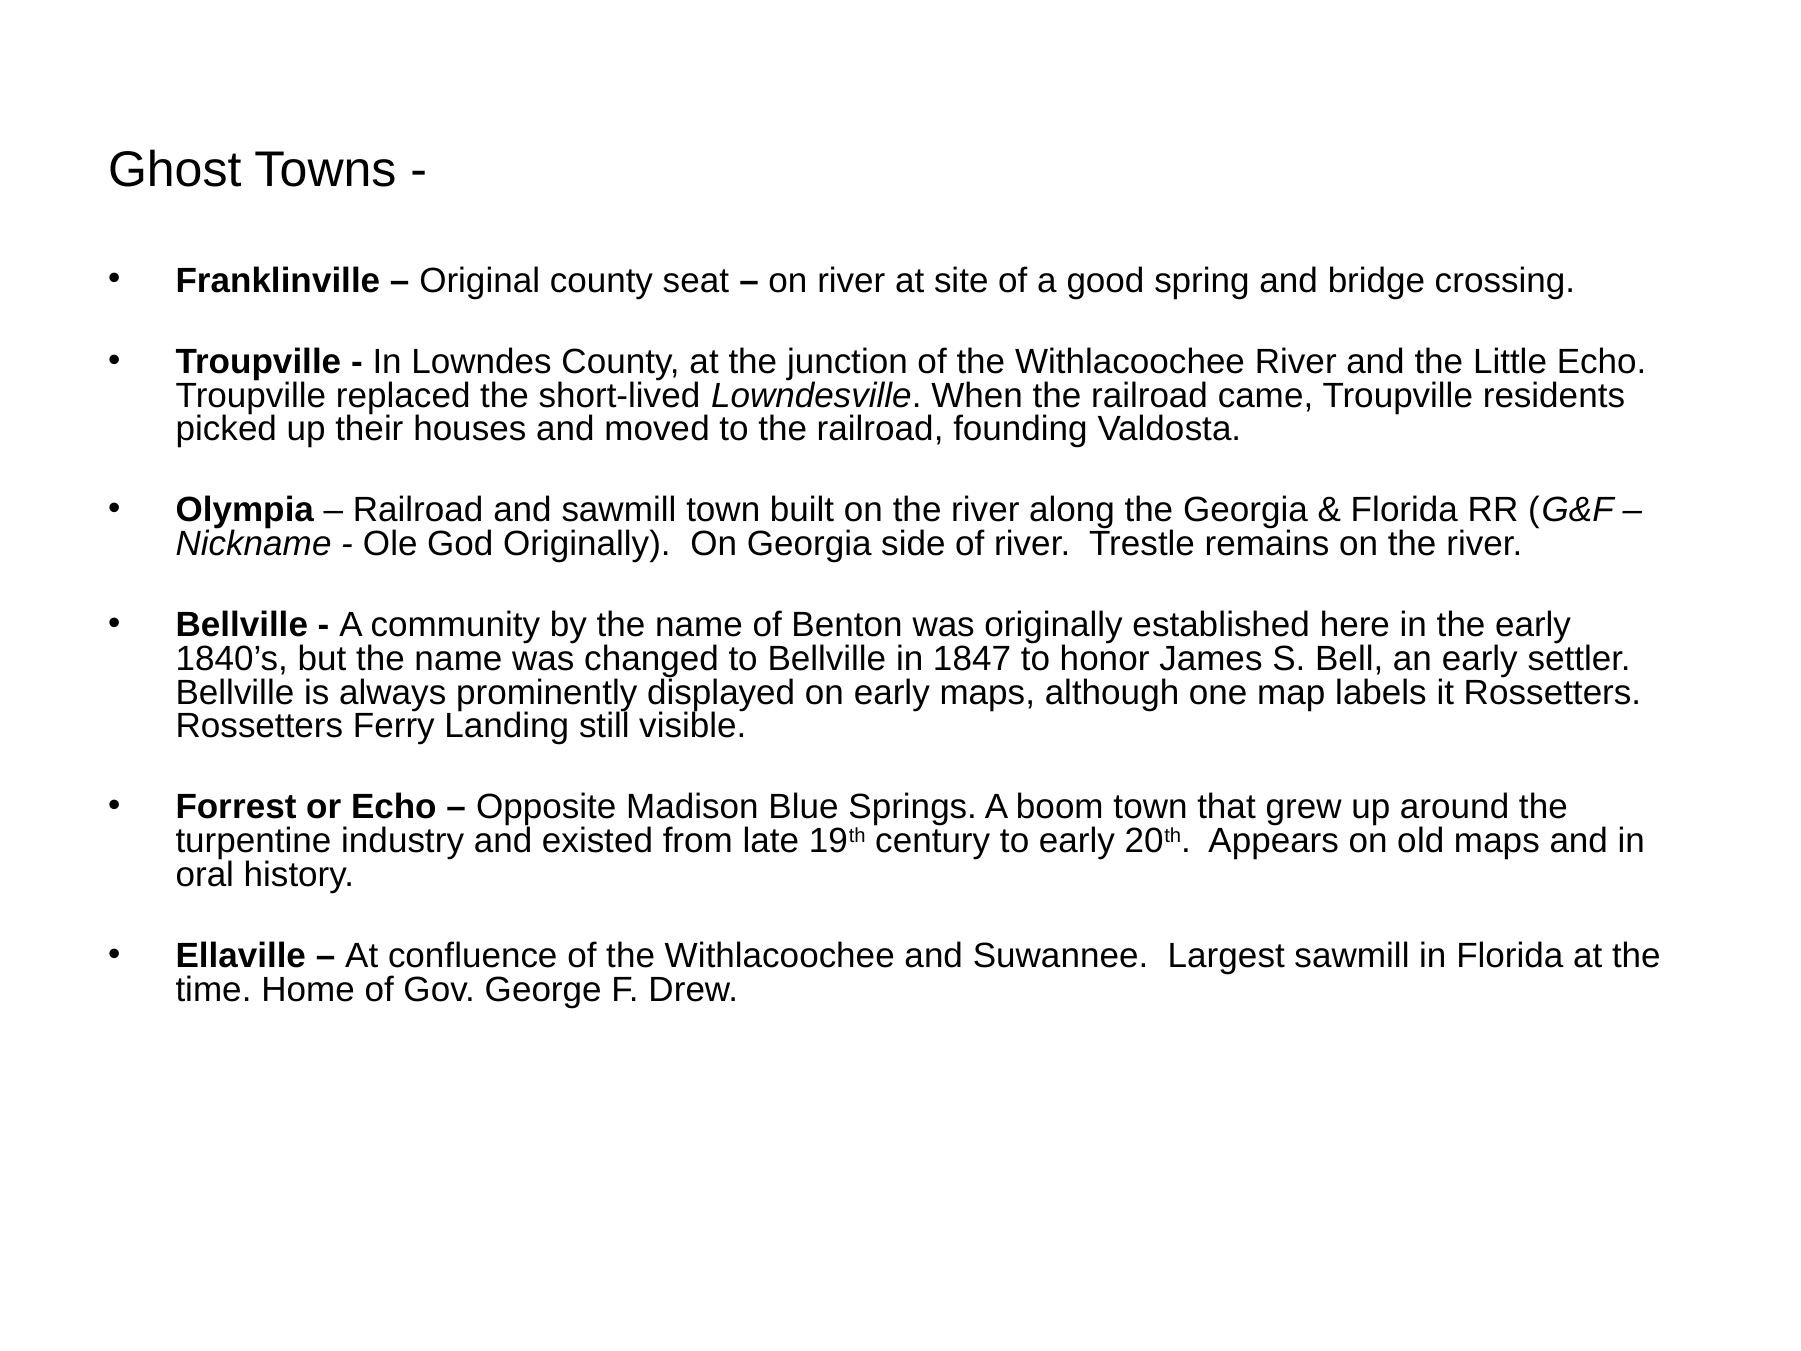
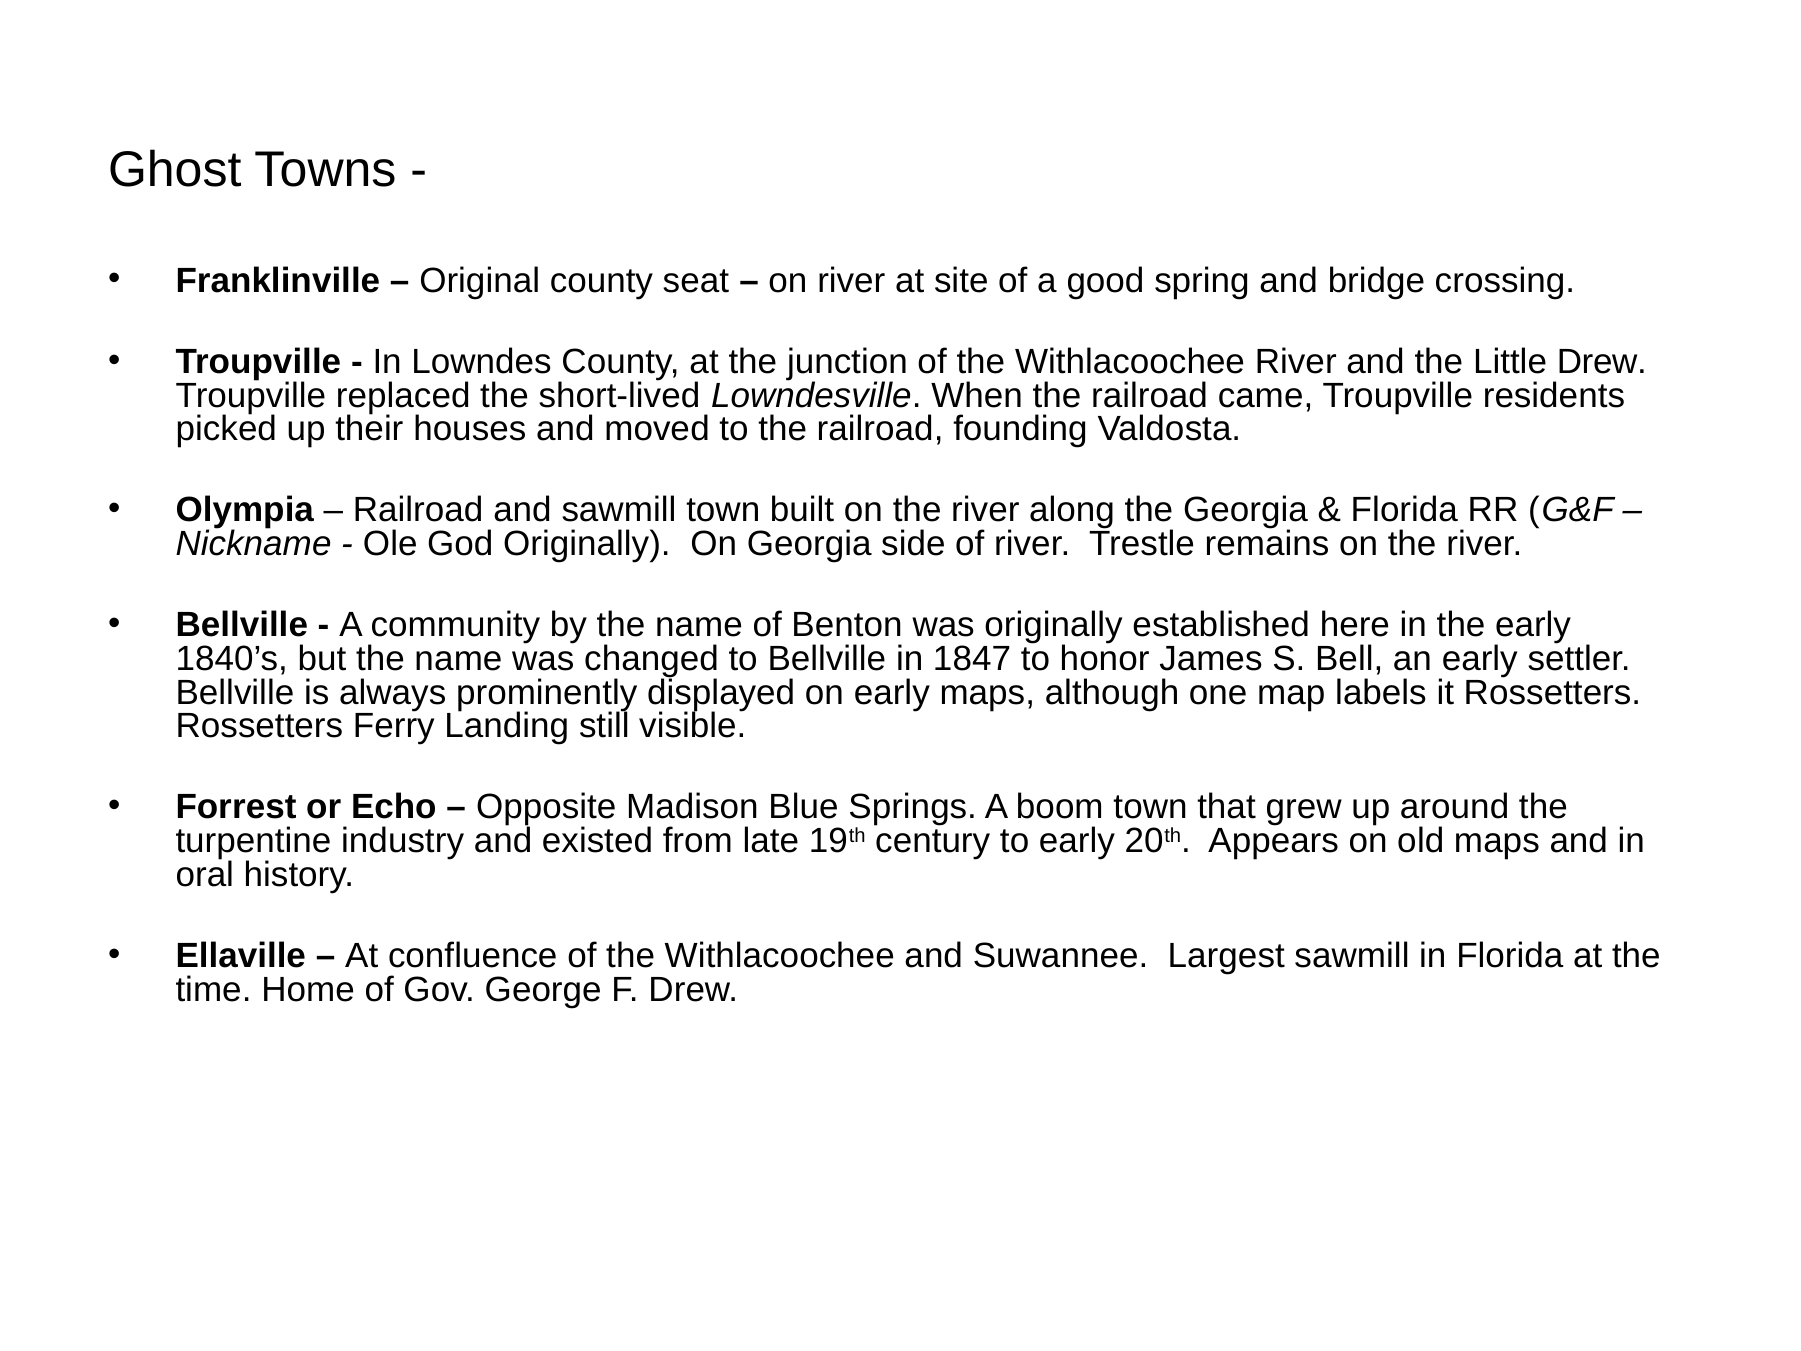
Little Echo: Echo -> Drew (1602, 362)
